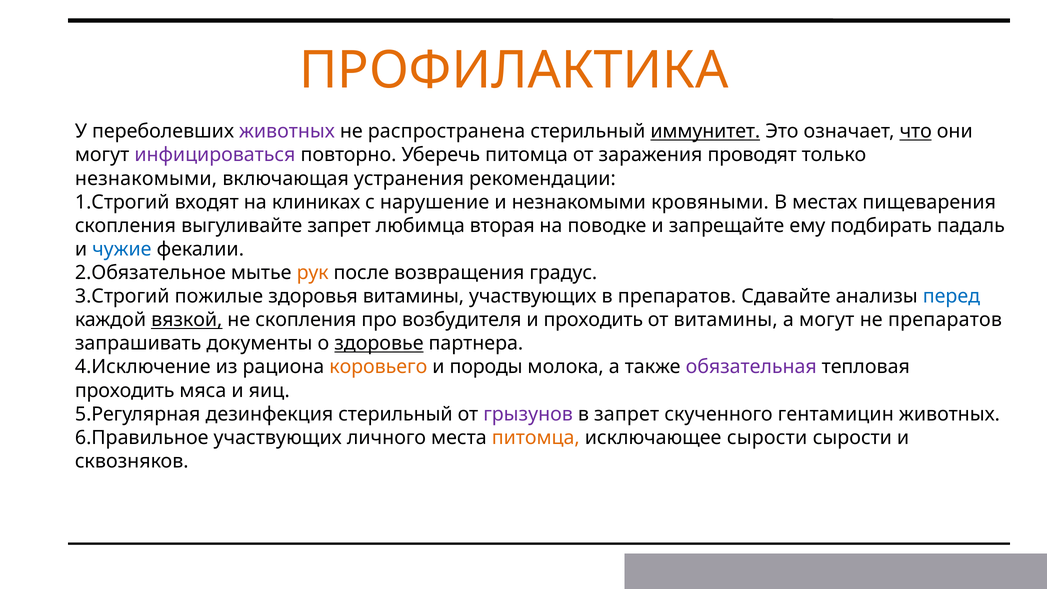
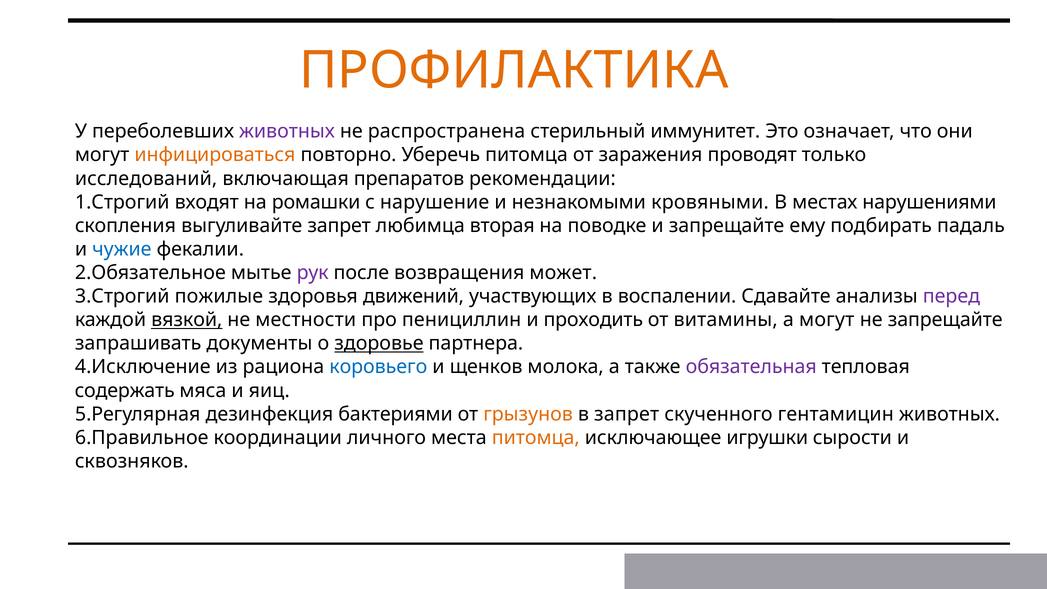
иммунитет underline: present -> none (705, 131)
что underline: present -> none (916, 131)
инфицироваться colour: purple -> orange (215, 155)
незнакомыми: незнакомыми -> исследований (146, 179)
устранения: устранения -> препаратов (409, 179)
клиниках: клиниках -> ромашки (316, 202)
пищеварения: пищеварения -> нарушениями (929, 202)
рук colour: orange -> purple (313, 273)
градус: градус -> может (563, 273)
здоровья витамины: витамины -> движений (413, 296)
в препаратов: препаратов -> воспалении (677, 296)
перед colour: blue -> purple (951, 296)
не скопления: скопления -> местности (306, 320)
возбудителя: возбудителя -> пенициллин (462, 320)
не препаратов: препаратов -> запрещайте (945, 320)
коровьего colour: orange -> blue (378, 367)
породы: породы -> щенков (486, 367)
проходить: проходить -> содержать (125, 391)
дезинфекция стерильный: стерильный -> бактериями (396, 414)
грызунов colour: purple -> orange (528, 414)
участвующих: участвующих -> координации (278, 438)
исключающее сырости: сырости -> игрушки (767, 438)
